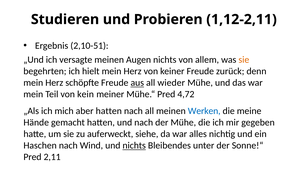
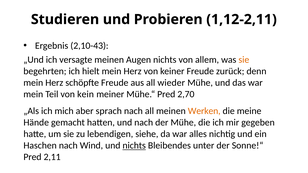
2,10-51: 2,10-51 -> 2,10-43 (89, 46)
aus underline: present -> none (137, 83)
4,72: 4,72 -> 2,70 (186, 94)
aber hatten: hatten -> sprach (109, 111)
Werken colour: blue -> orange (204, 111)
auferweckt: auferweckt -> lebendigen (110, 134)
